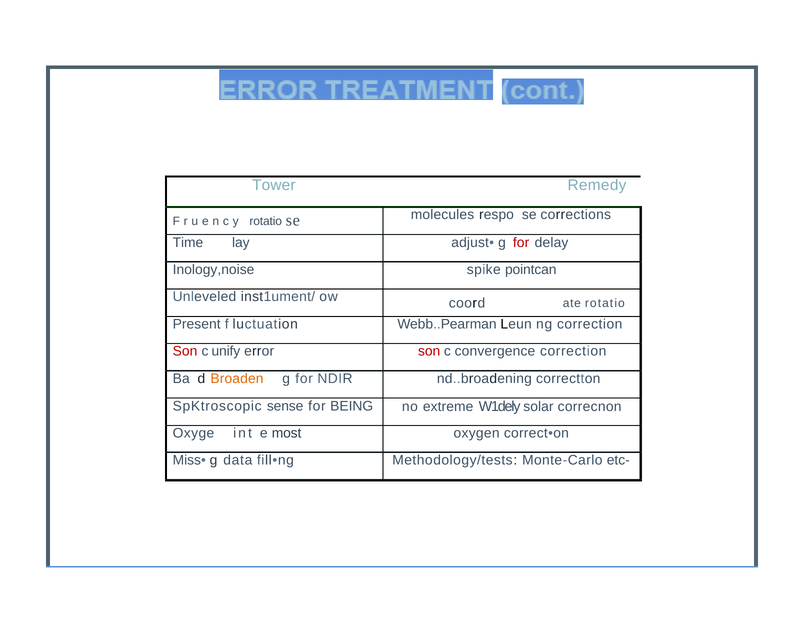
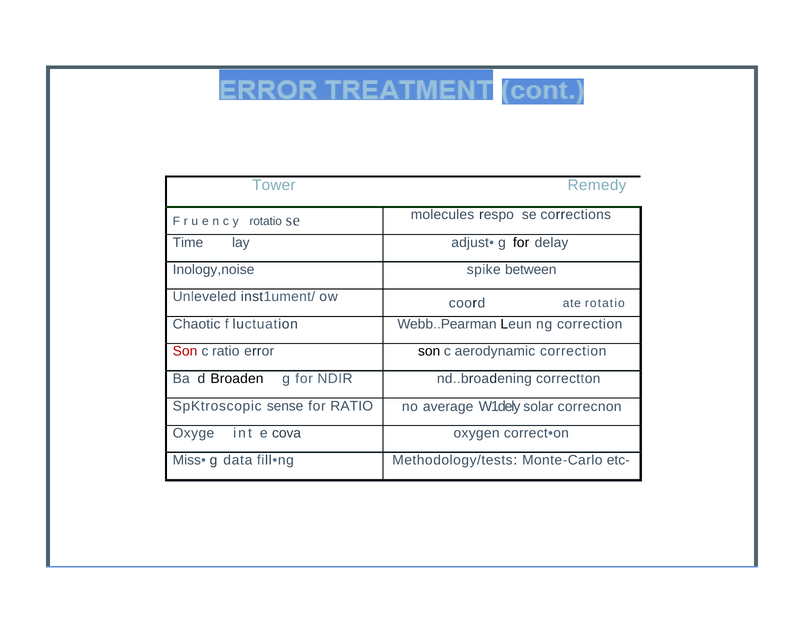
for colour: red -> black (521, 242)
pointcan: pointcan -> between (531, 270)
Present: Present -> Chaotic (197, 324)
c unify: unify -> ratio (226, 351)
son colour: red -> black (429, 351)
convergence: convergence -> aerodynamic (495, 351)
Broaden colour: orange -> black (237, 378)
for BEING: BEING -> RATIO (352, 406)
extreme: extreme -> average (448, 406)
most: most -> cova (287, 433)
